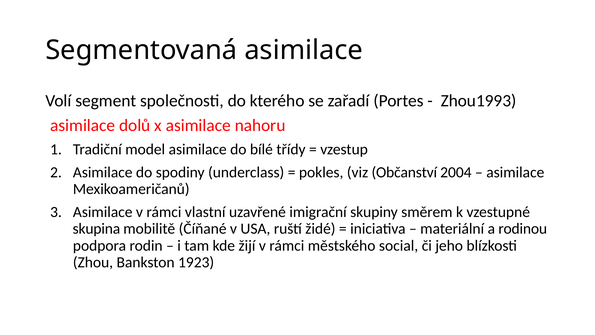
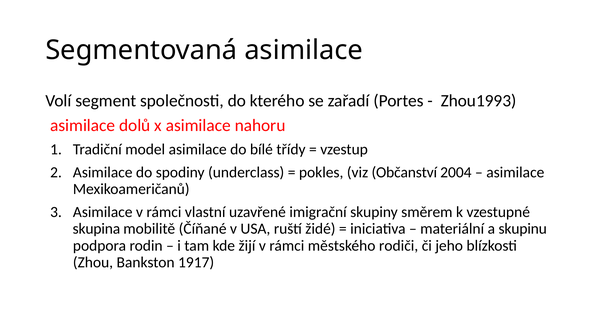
rodinou: rodinou -> skupinu (523, 229)
social: social -> rodiči (399, 245)
1923: 1923 -> 1917 (196, 262)
